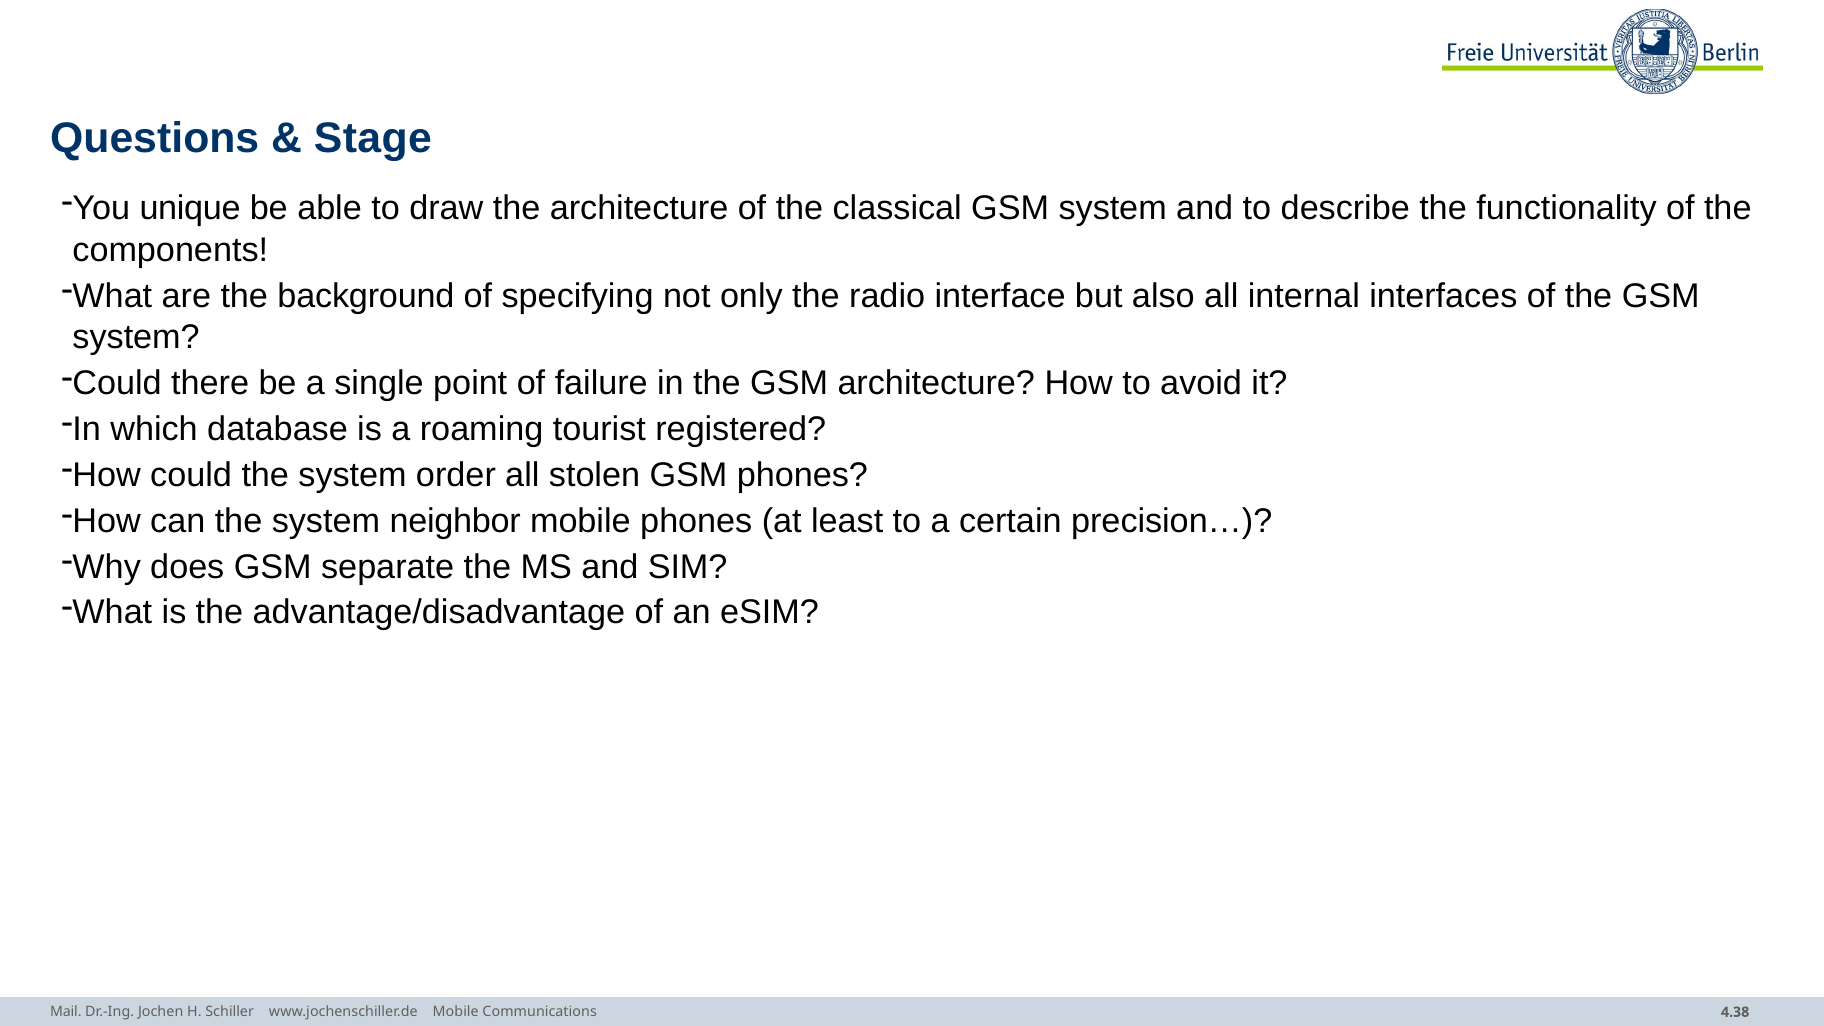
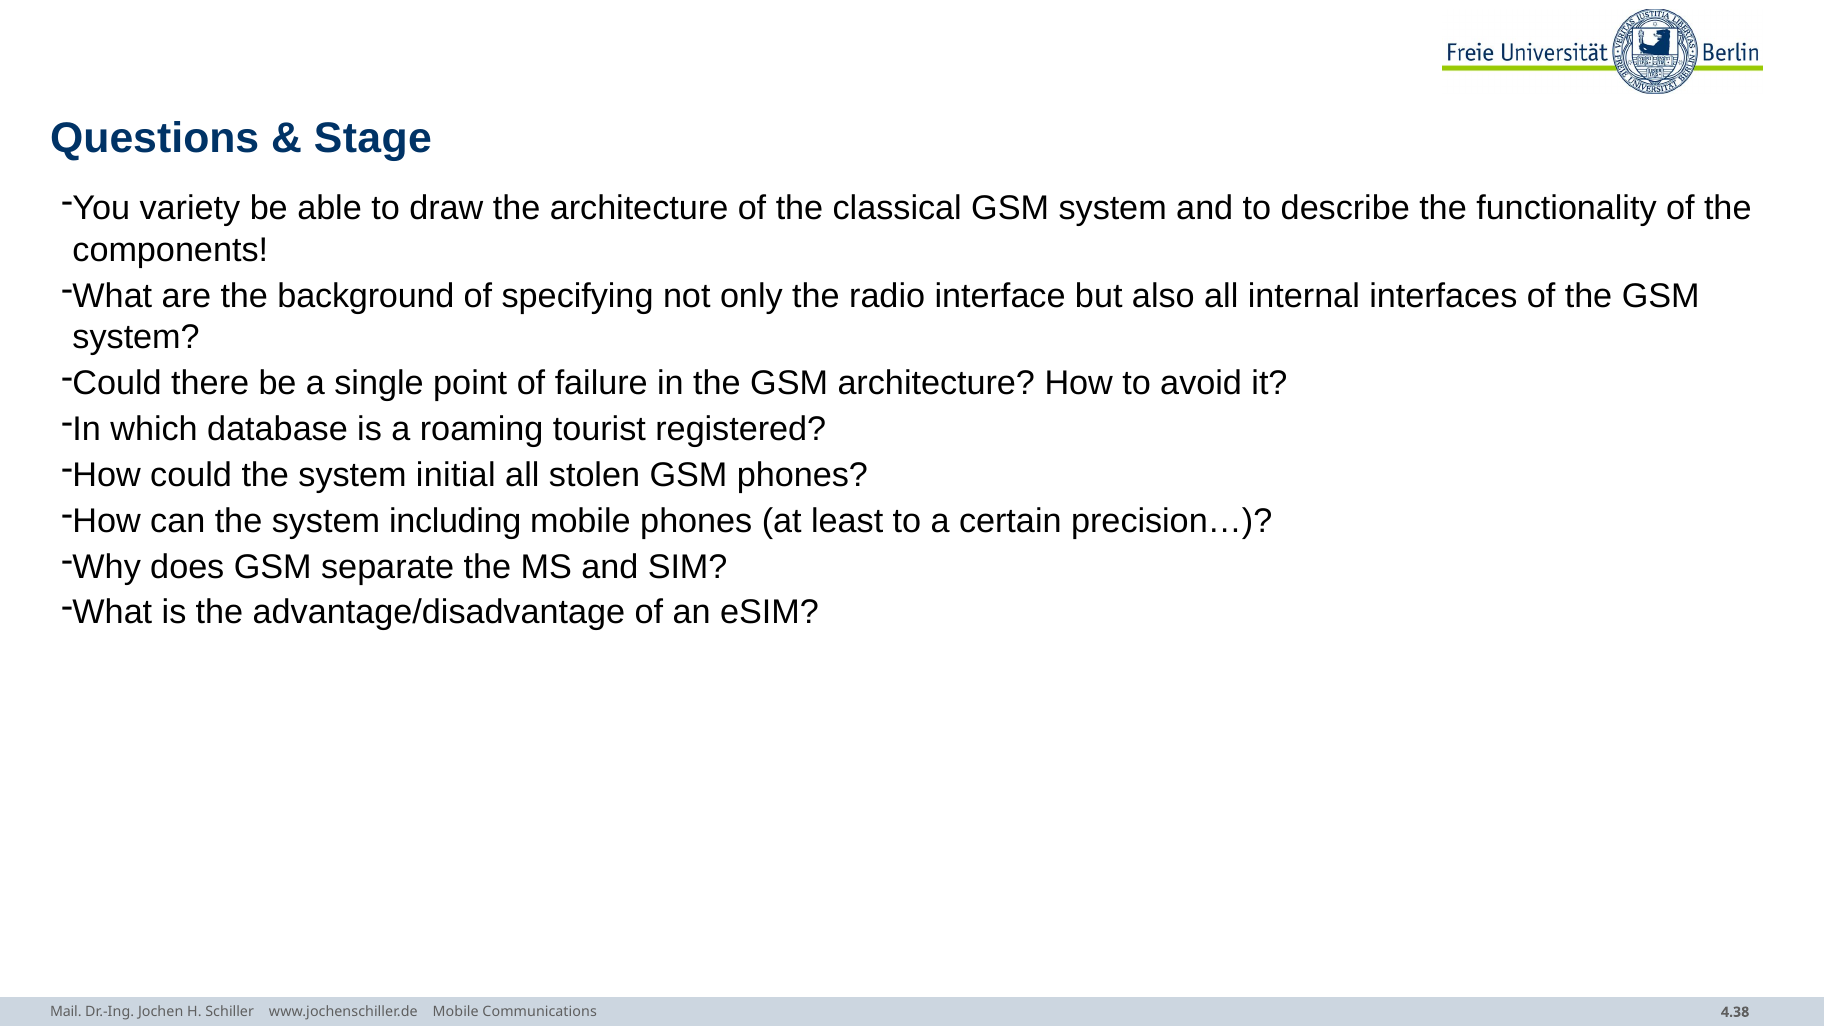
unique: unique -> variety (190, 208)
order: order -> initial (456, 475)
neighbor: neighbor -> including (455, 521)
